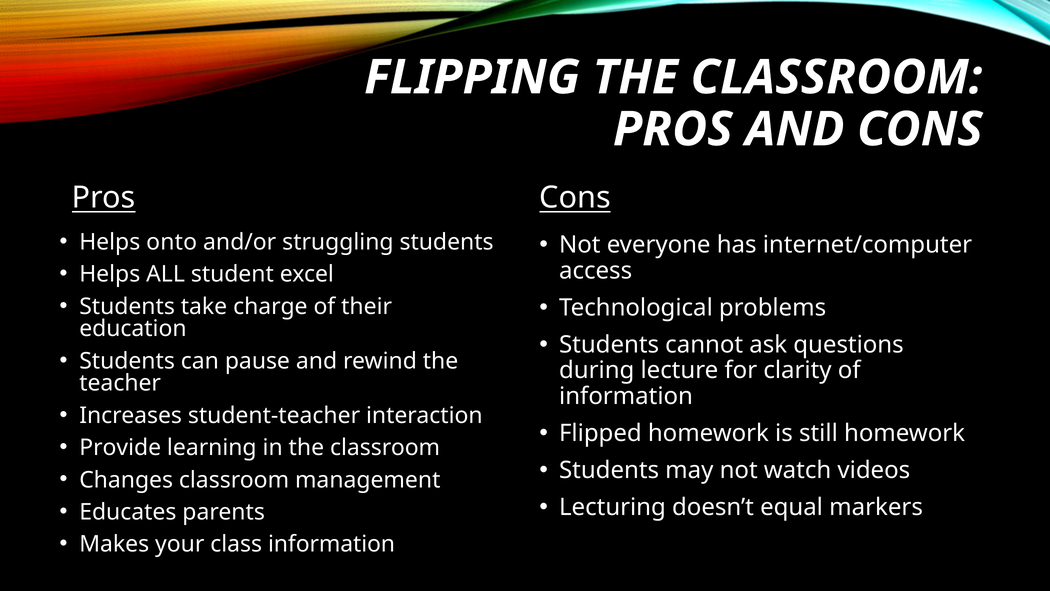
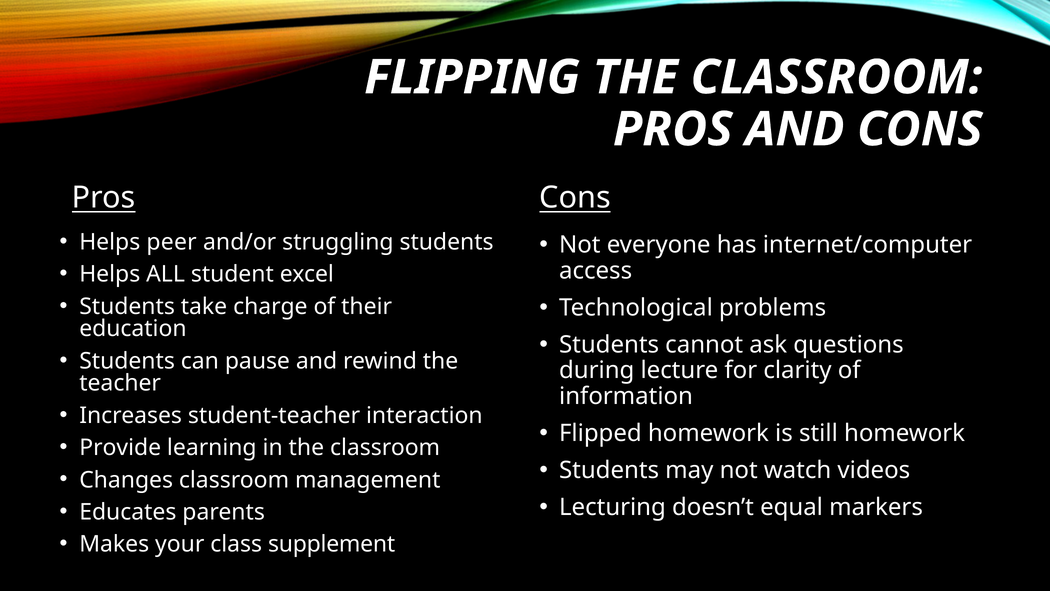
onto: onto -> peer (172, 242)
class information: information -> supplement (332, 544)
